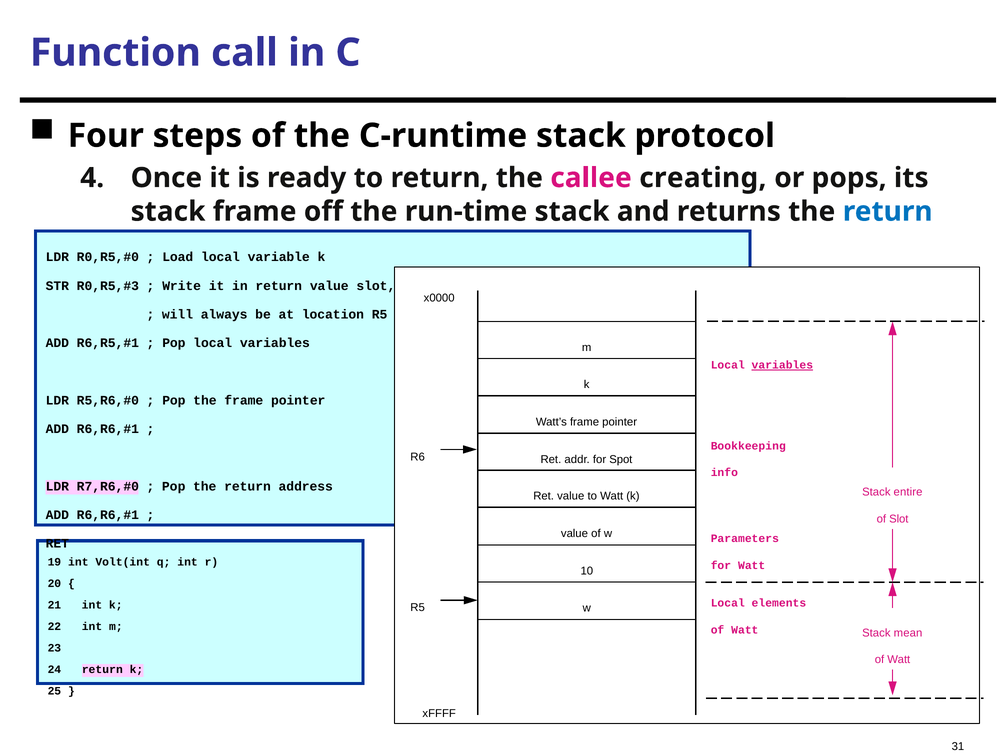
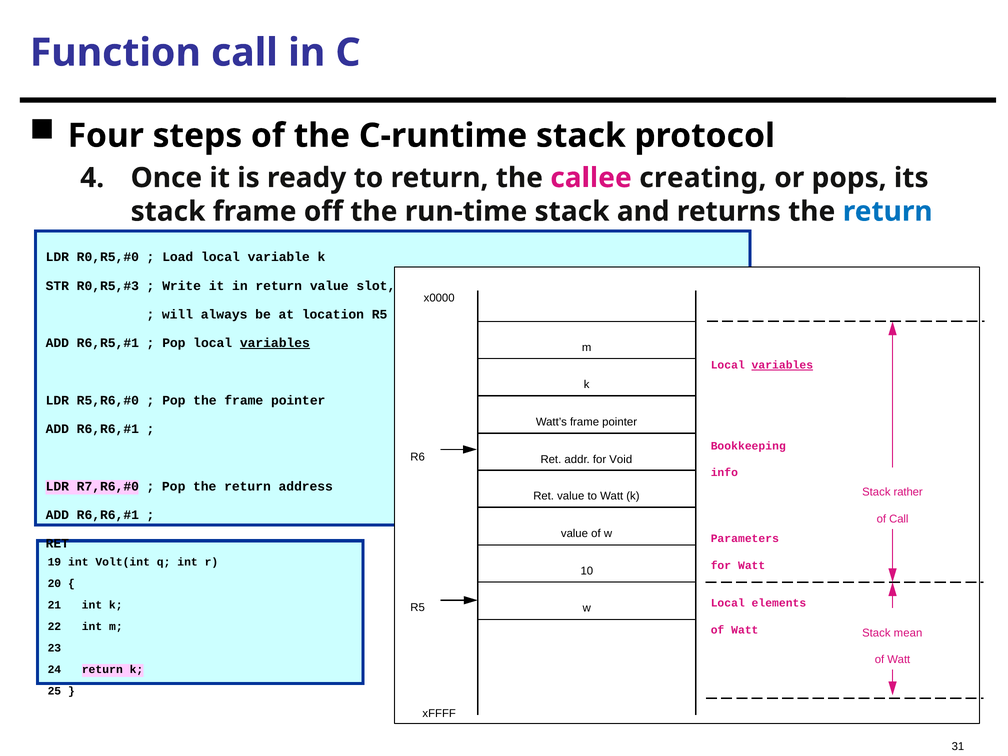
variables underline: none -> present (275, 343)
Spot: Spot -> Void (621, 459)
entire: entire -> rather (908, 492)
of Slot: Slot -> Call (899, 519)
